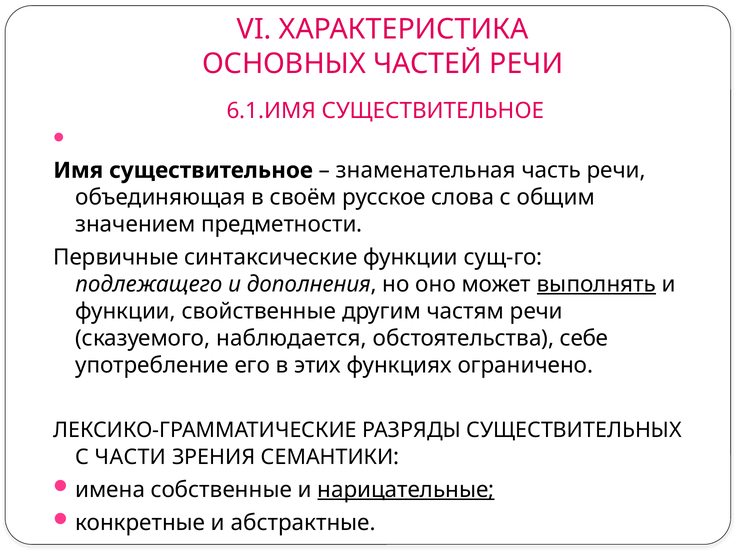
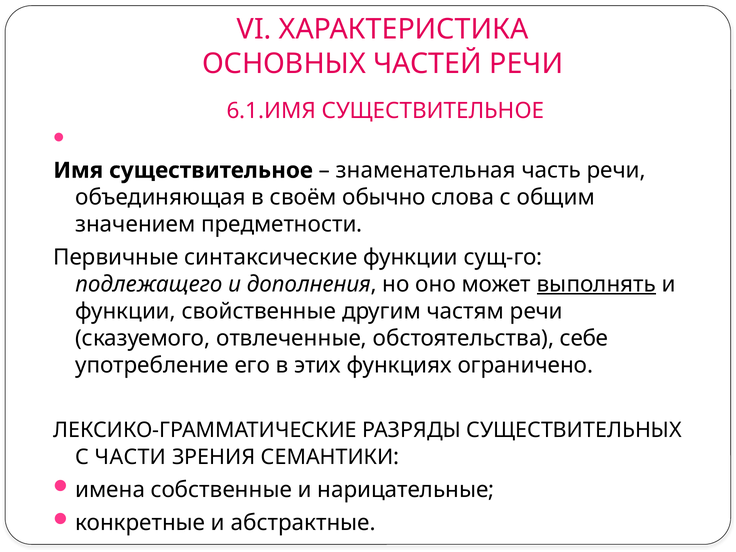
русское: русское -> обычно (384, 197)
наблюдается: наблюдается -> отвлеченные (292, 338)
нарицательные underline: present -> none (406, 490)
